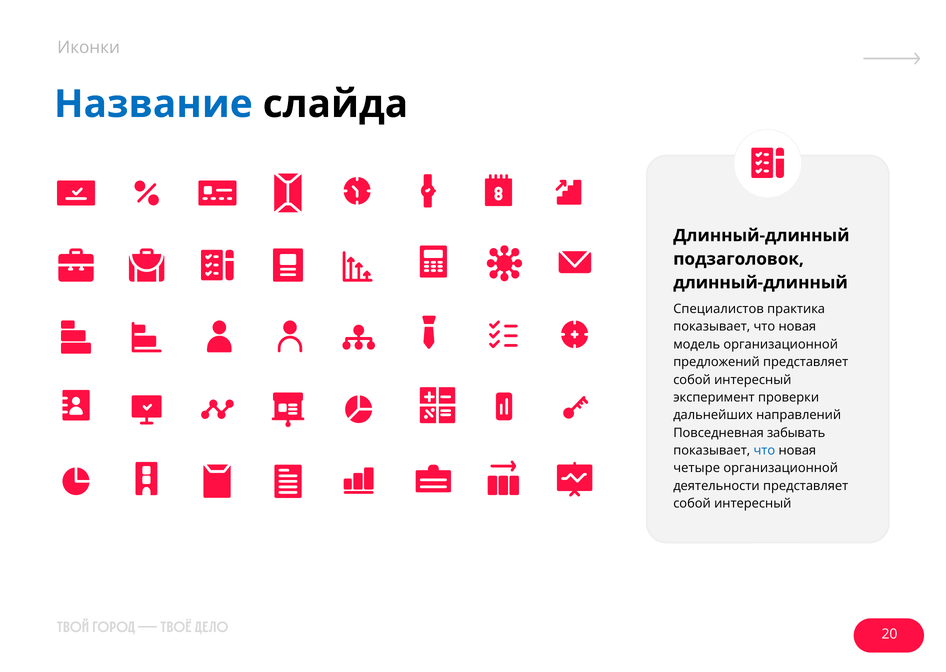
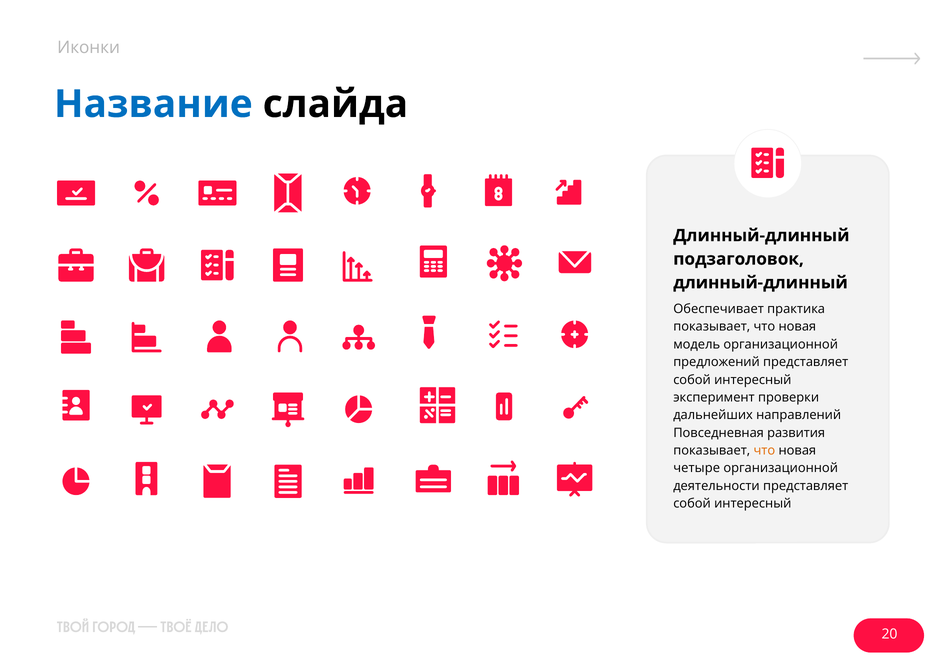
Специалистов: Специалистов -> Обеспечивает (719, 309)
забывать: забывать -> развития (796, 432)
что colour: blue -> orange (764, 450)
